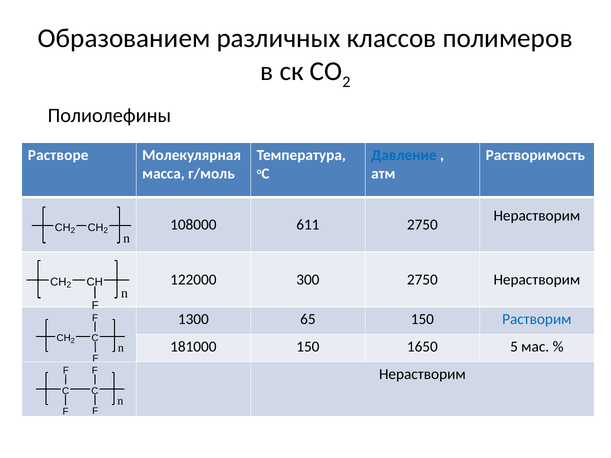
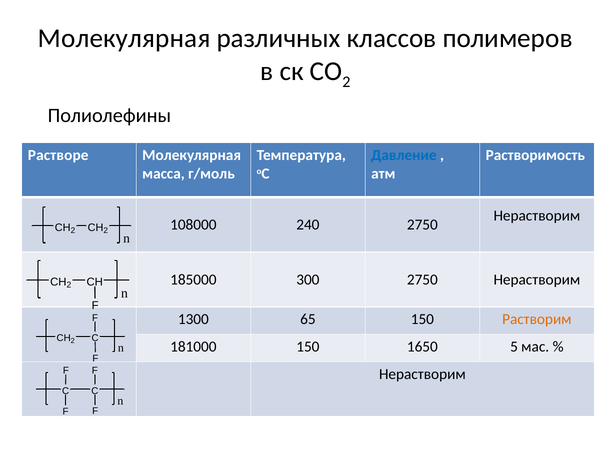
Образованием: Образованием -> Молекулярная (124, 38)
611: 611 -> 240 (308, 225)
122000: 122000 -> 185000 (193, 280)
Растворим colour: blue -> orange (537, 320)
